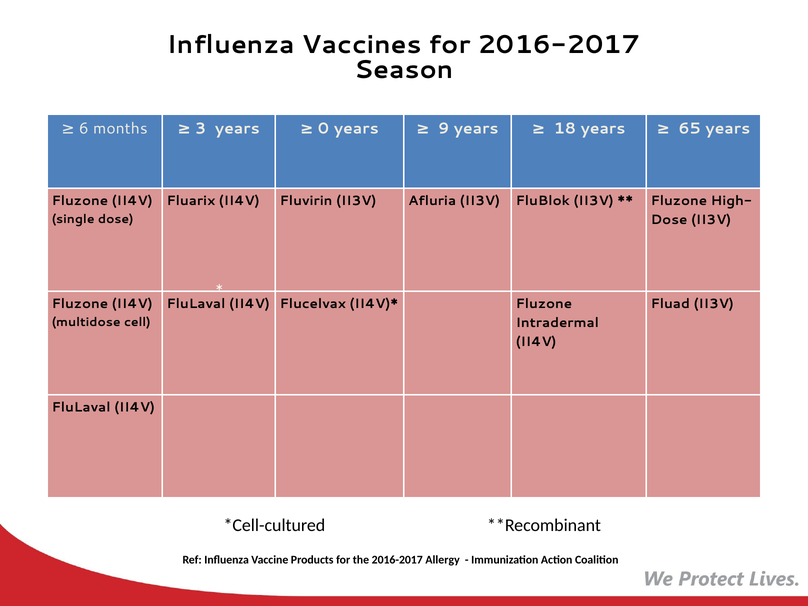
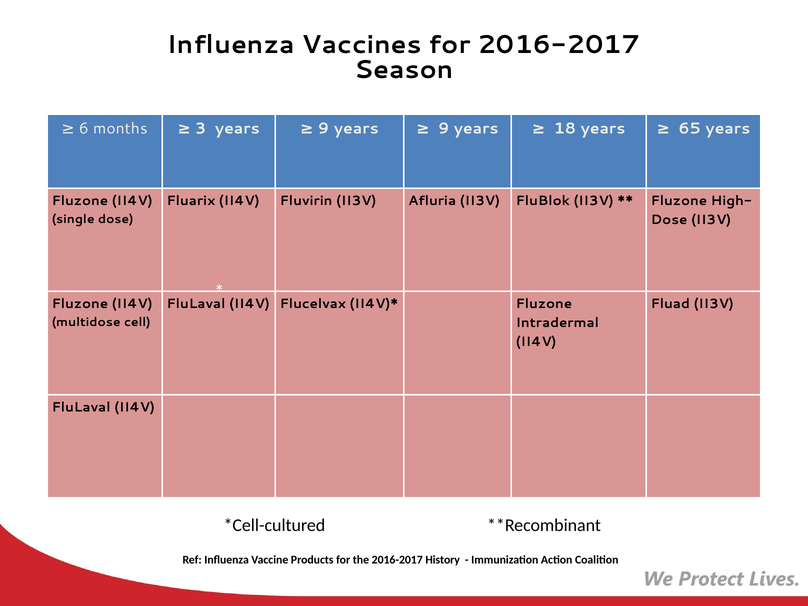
0: 0 -> 9 (323, 129)
Allergy: Allergy -> History (443, 560)
